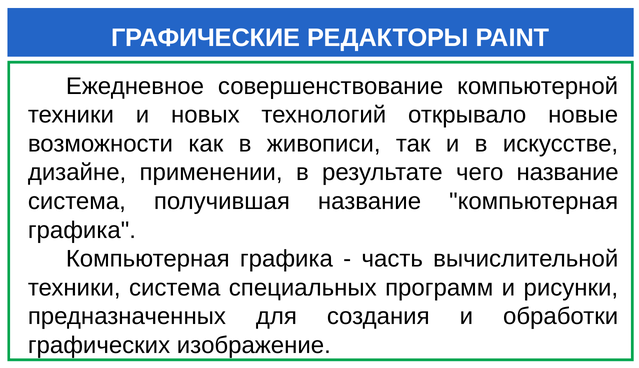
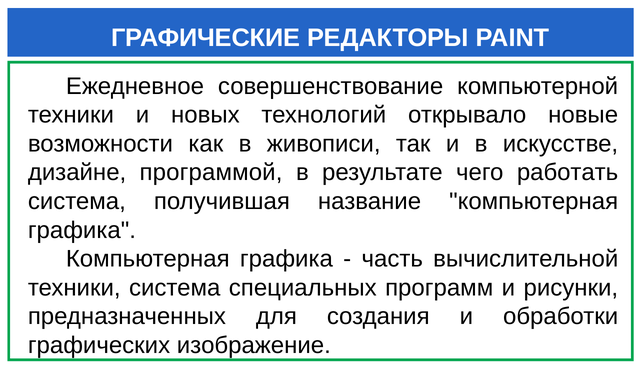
применении: применении -> программой (211, 173)
чего название: название -> работать (568, 173)
